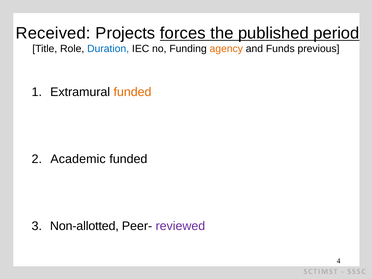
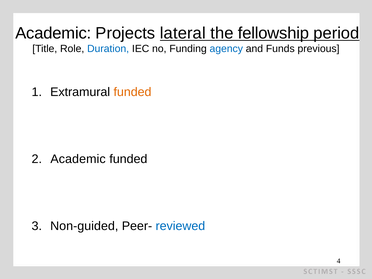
Received: Received -> Academic (53, 33)
forces: forces -> lateral (183, 33)
published: published -> fellowship (273, 33)
agency colour: orange -> blue (226, 49)
Non-allotted: Non-allotted -> Non-guided (84, 226)
reviewed colour: purple -> blue (180, 226)
